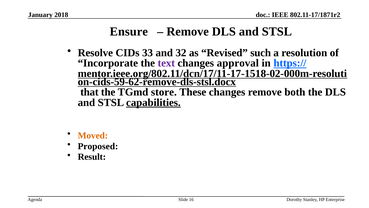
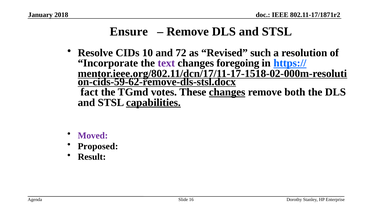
33: 33 -> 10 (148, 53)
32: 32 -> 72 (181, 53)
approval: approval -> foregoing (238, 63)
that: that -> fact (89, 92)
store: store -> votes (164, 92)
changes underline: none -> present (227, 92)
Moved colour: orange -> purple (93, 135)
